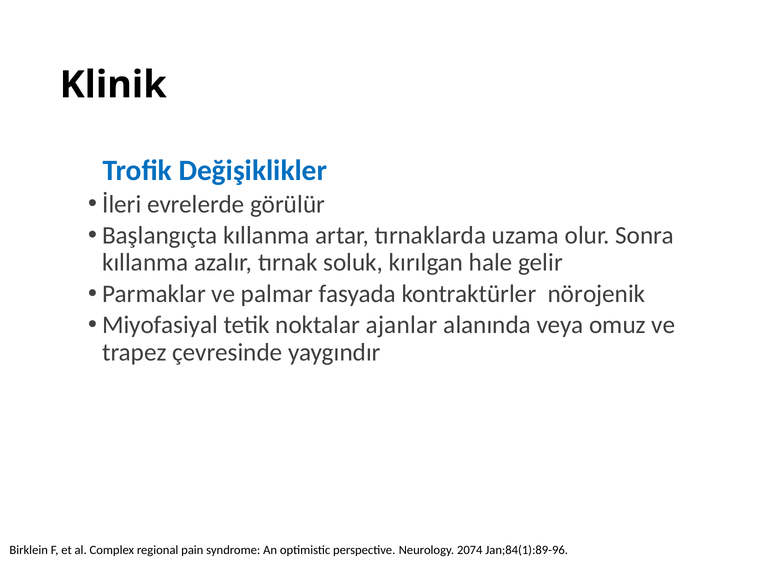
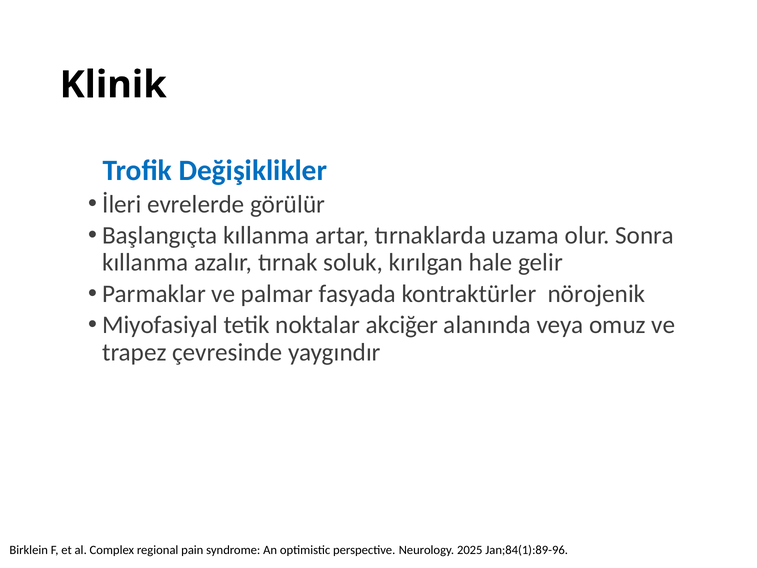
ajanlar: ajanlar -> akciğer (402, 325)
2074: 2074 -> 2025 (470, 550)
